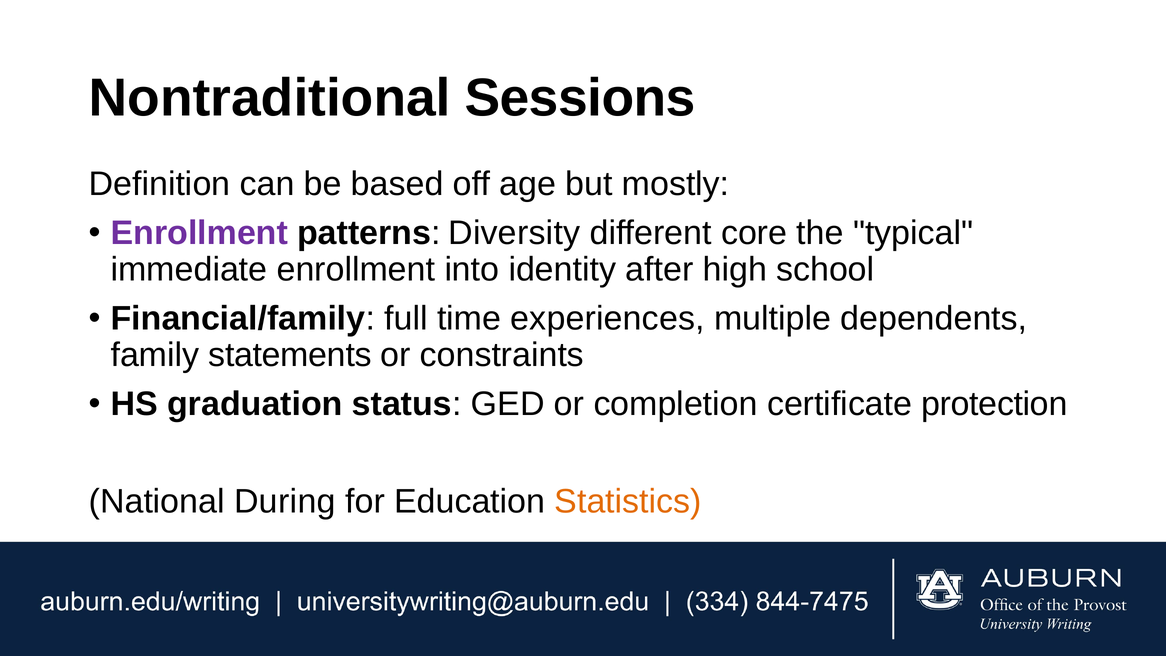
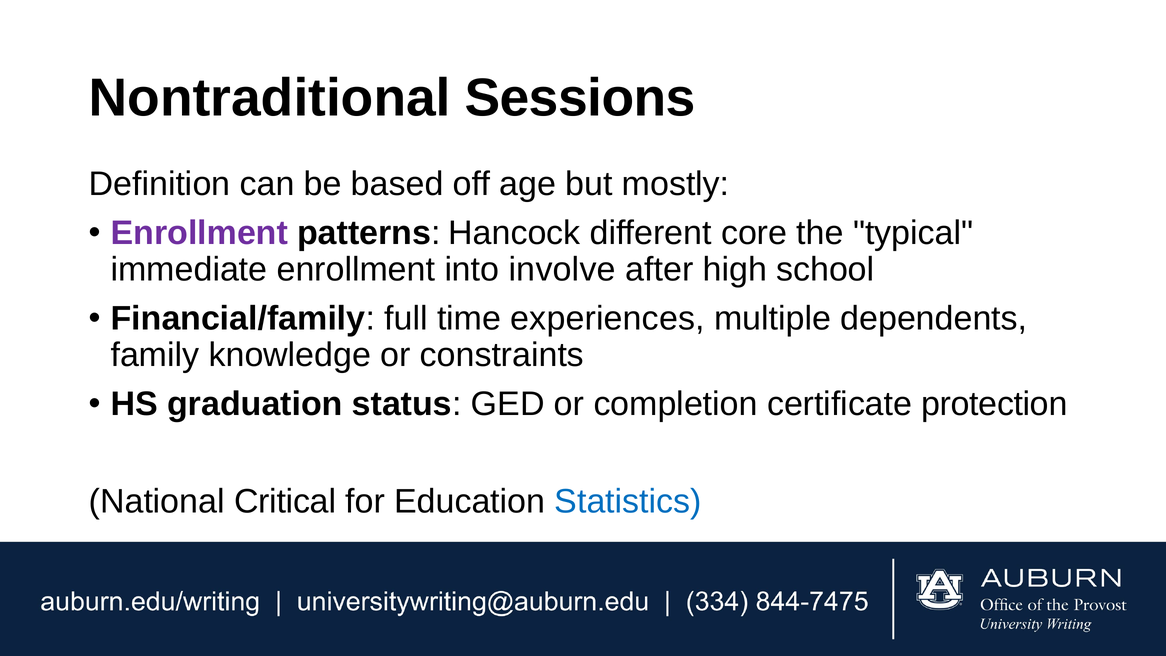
Diversity: Diversity -> Hancock (514, 233)
identity: identity -> involve (562, 270)
statements: statements -> knowledge (290, 355)
During: During -> Critical (285, 502)
Statistics colour: orange -> blue (628, 502)
